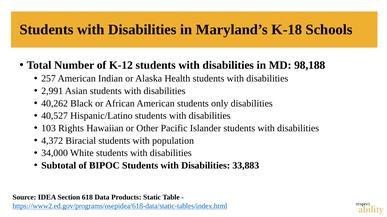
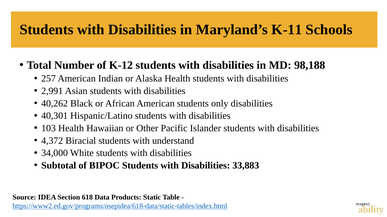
K-18: K-18 -> K-11 (287, 30)
40,527: 40,527 -> 40,301 (55, 116)
103 Rights: Rights -> Health (71, 129)
population: population -> understand (173, 141)
